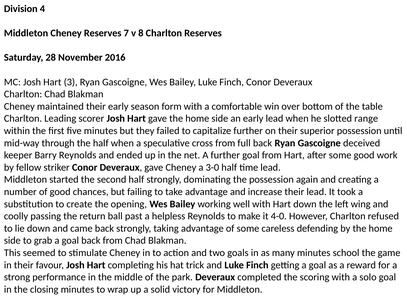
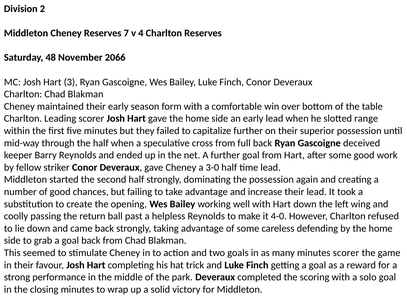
4: 4 -> 2 (42, 9)
8: 8 -> 4 (141, 33)
28: 28 -> 48 (51, 58)
2016: 2016 -> 2066 (115, 58)
minutes school: school -> scorer (346, 253)
